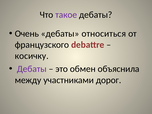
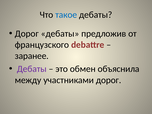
такое colour: purple -> blue (66, 15)
Очень: Очень -> Дорог (27, 34)
относиться: относиться -> предложив (104, 34)
косичку: косичку -> заранее (32, 56)
